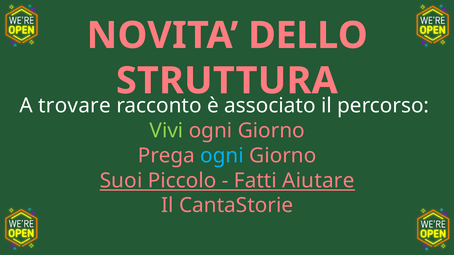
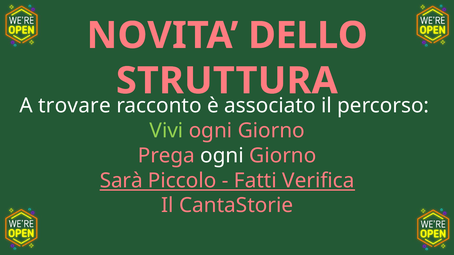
ogni colour: light blue -> white (222, 156)
Suoi: Suoi -> Sarà (121, 181)
Aiutare: Aiutare -> Verifica (318, 181)
